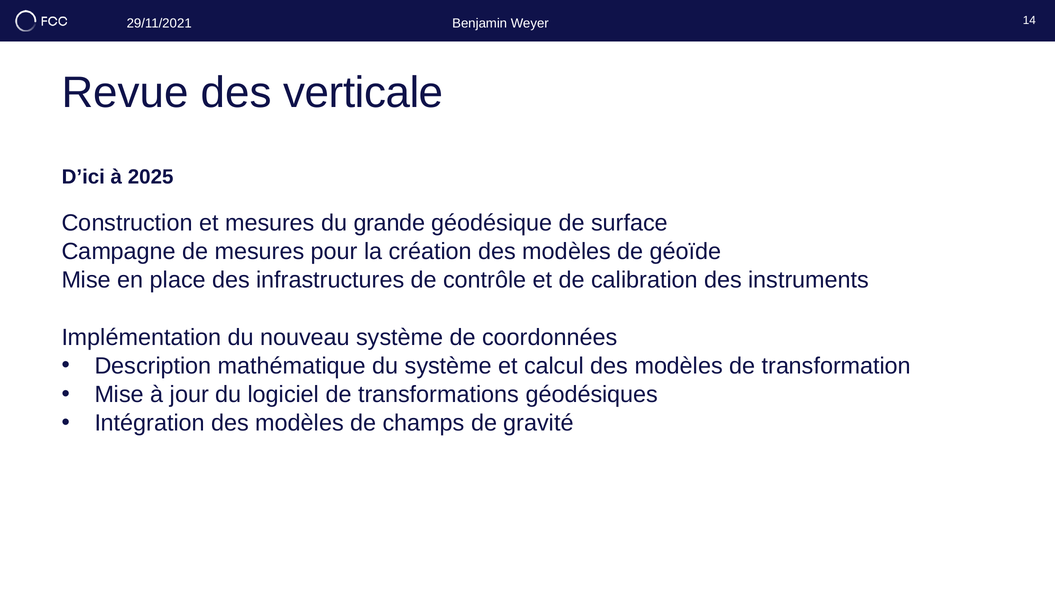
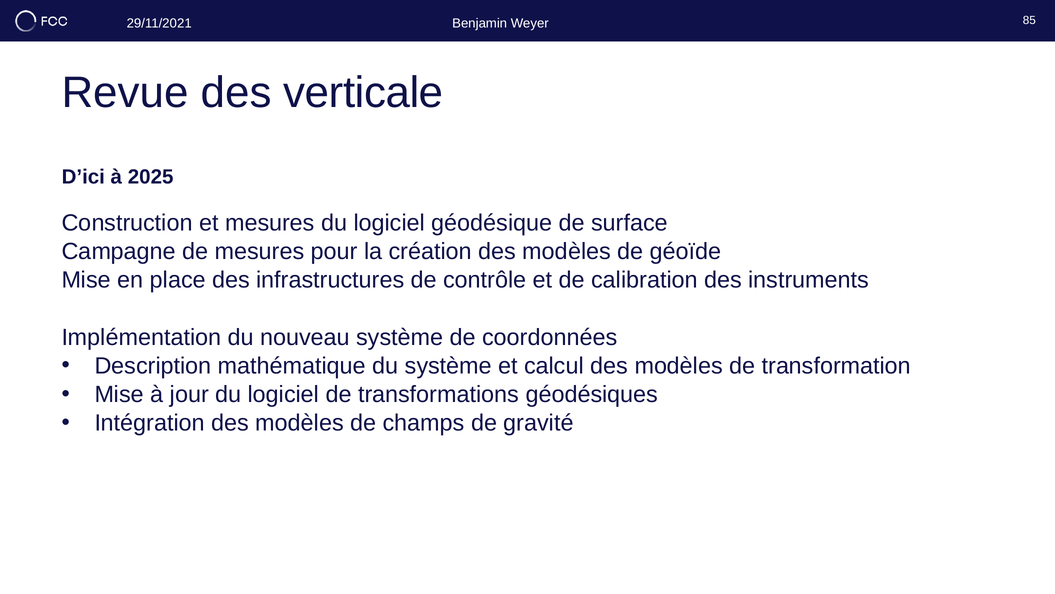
14: 14 -> 85 (1029, 20)
mesures du grande: grande -> logiciel (389, 223)
